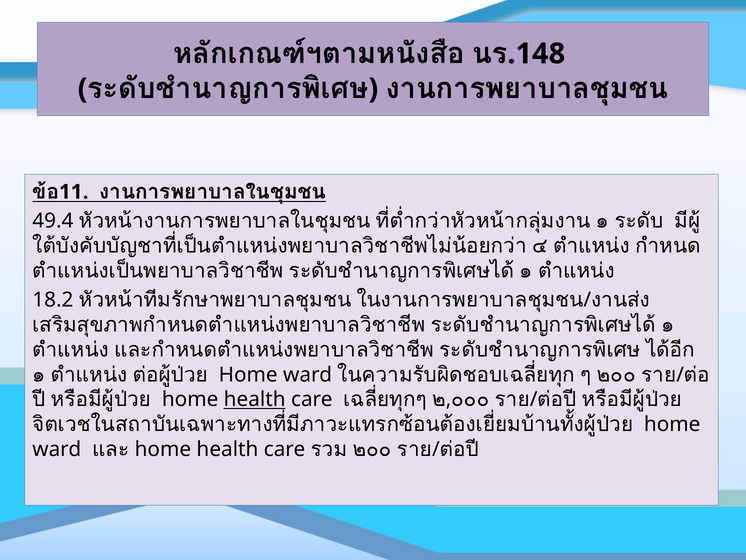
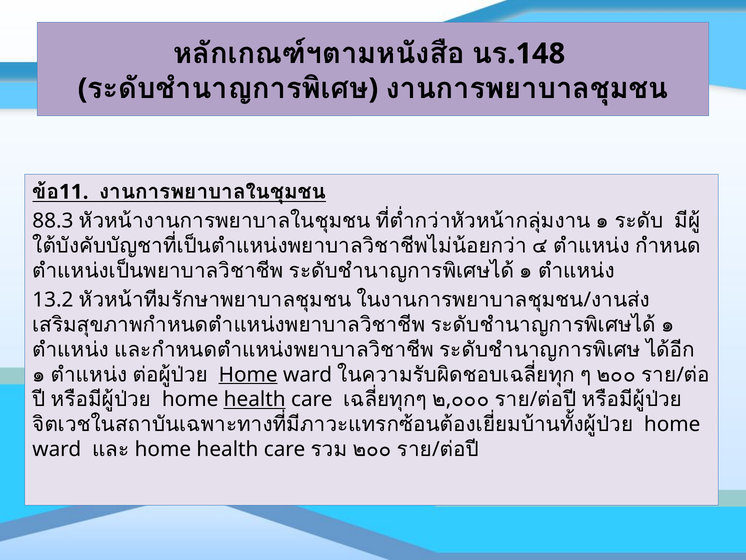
49.4: 49.4 -> 88.3 (53, 221)
18.2: 18.2 -> 13.2 (53, 300)
Home underline: none -> present (248, 374)
